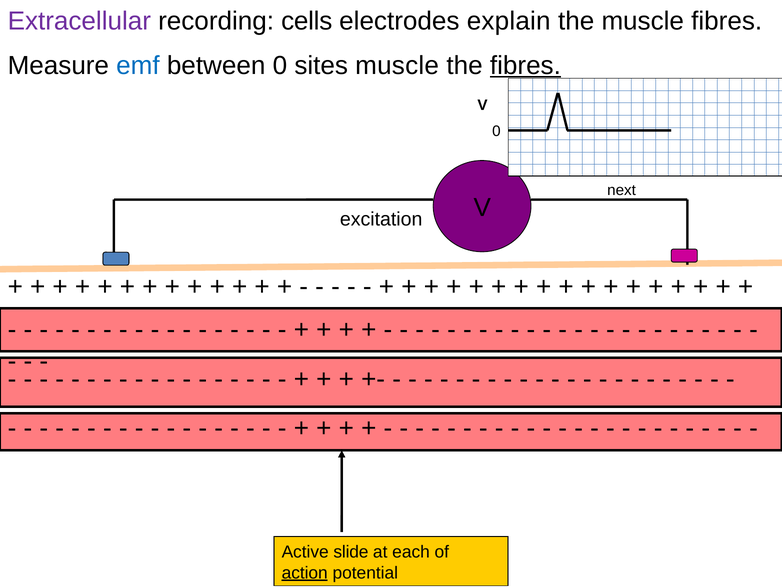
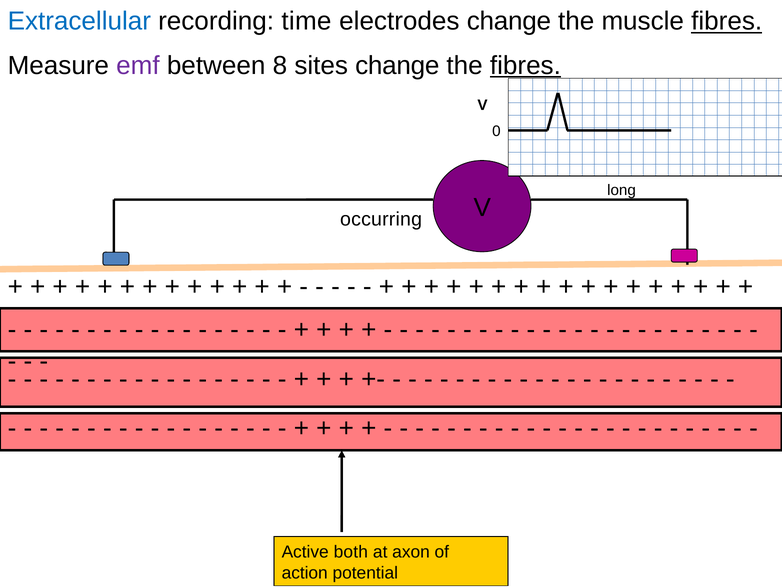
Extracellular colour: purple -> blue (79, 21)
cells: cells -> time (306, 21)
electrodes explain: explain -> change (509, 21)
fibres underline: none -> present (727, 21)
emf colour: blue -> purple (138, 66)
between 0: 0 -> 8 (280, 66)
sites muscle: muscle -> change (397, 66)
next: next -> long (622, 190)
excitation: excitation -> occurring (381, 219)
slide: slide -> both (351, 551)
each: each -> axon (411, 551)
action underline: present -> none (305, 572)
